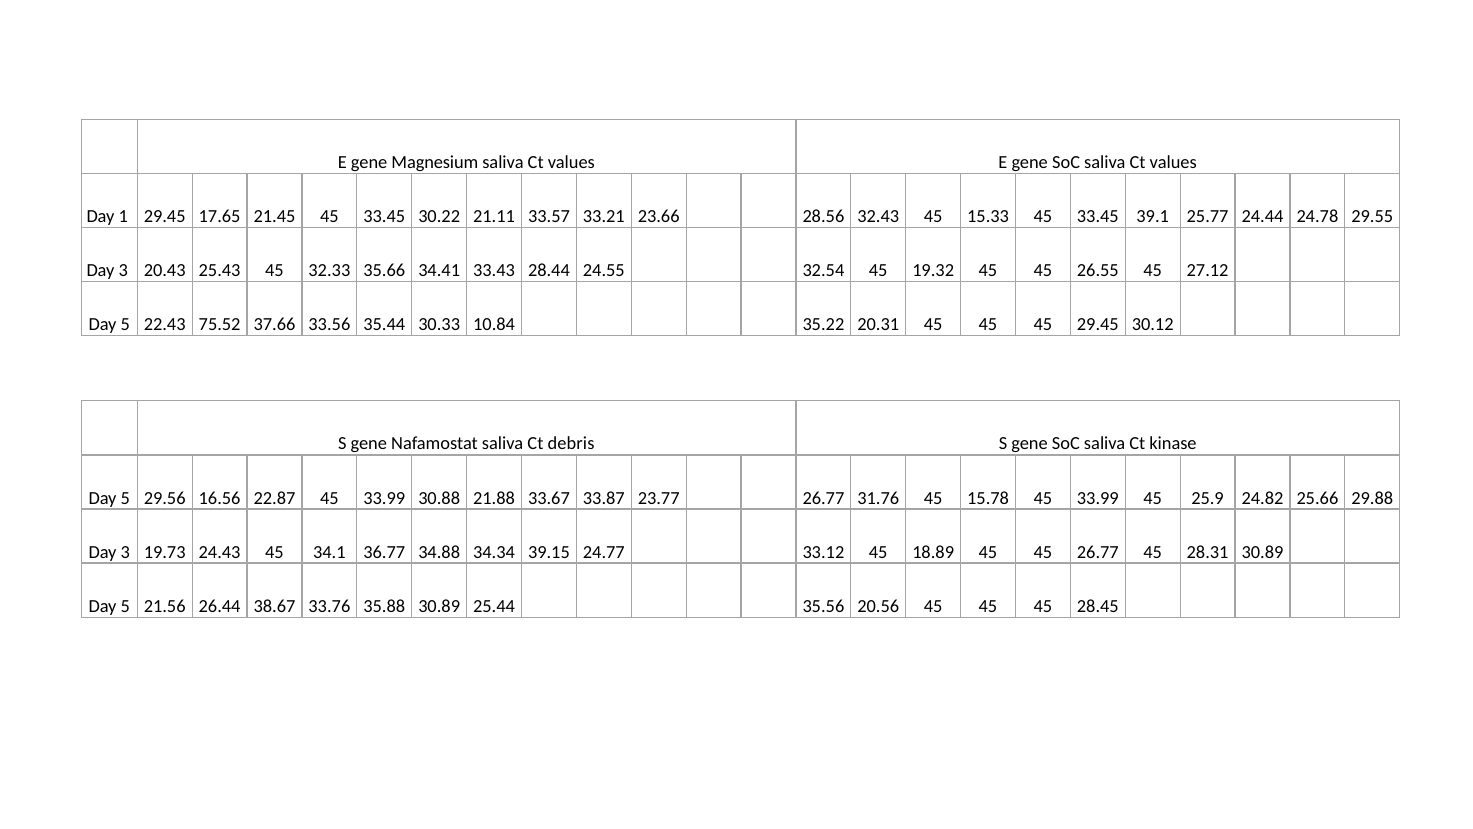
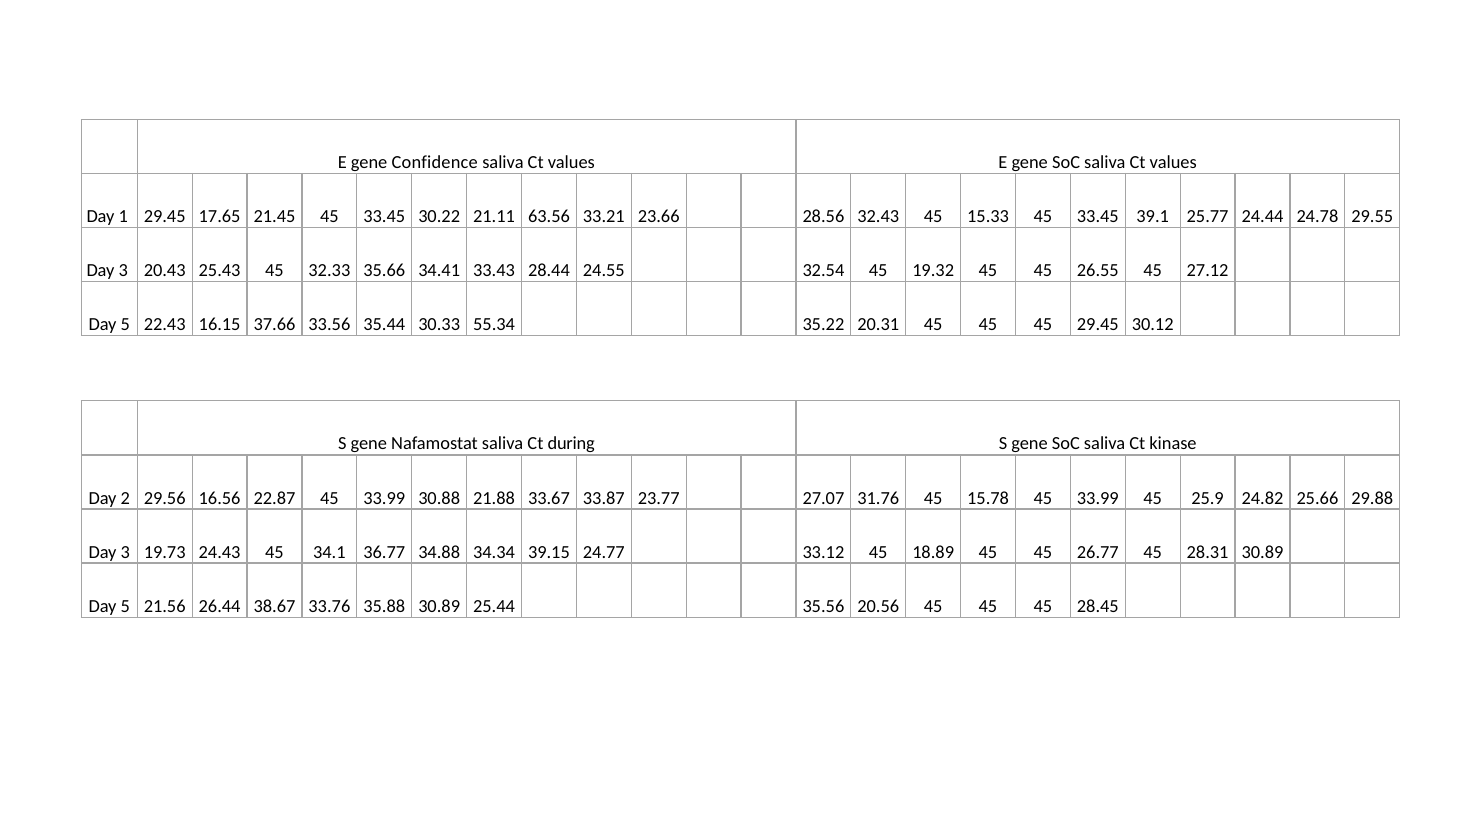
Magnesium: Magnesium -> Confidence (435, 163)
33.57: 33.57 -> 63.56 (549, 216)
75.52: 75.52 -> 16.15 (220, 324)
10.84: 10.84 -> 55.34 (494, 324)
debris: debris -> during (571, 444)
5: 5 -> 2 (125, 498)
23.77 26.77: 26.77 -> 27.07 (823, 498)
